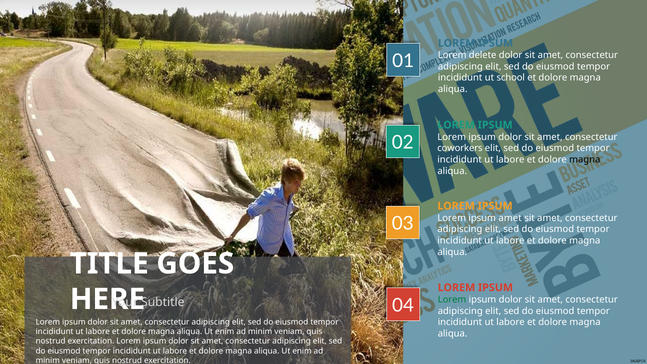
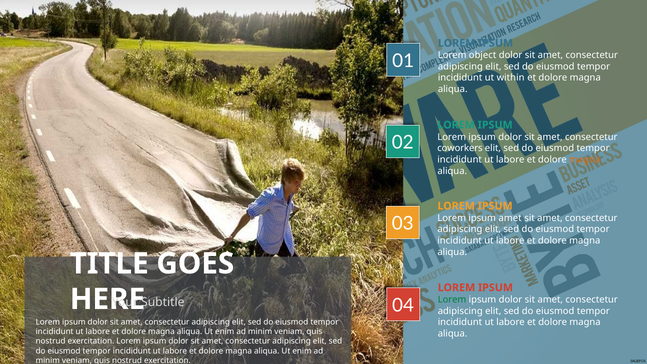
delete: delete -> object (483, 55)
school: school -> within (511, 78)
magna colour: black -> orange (585, 160)
